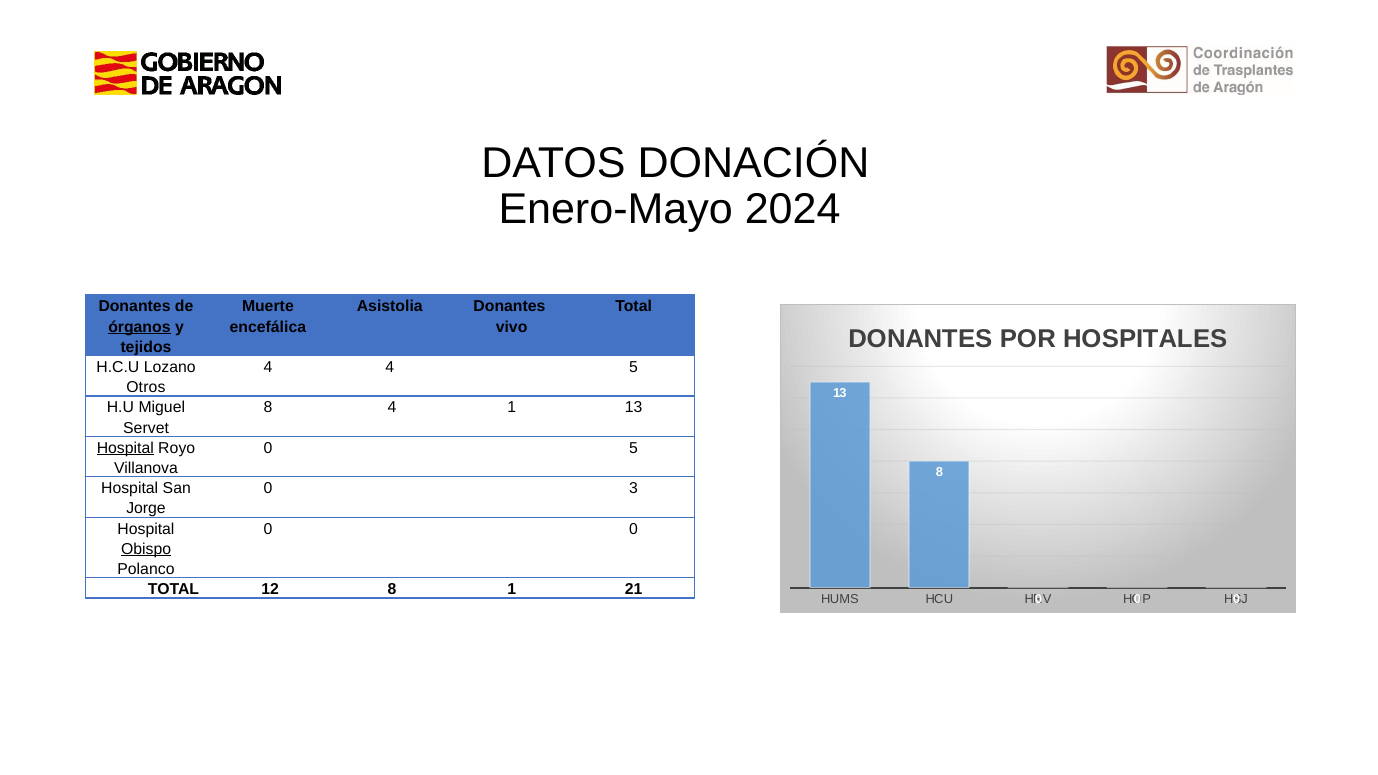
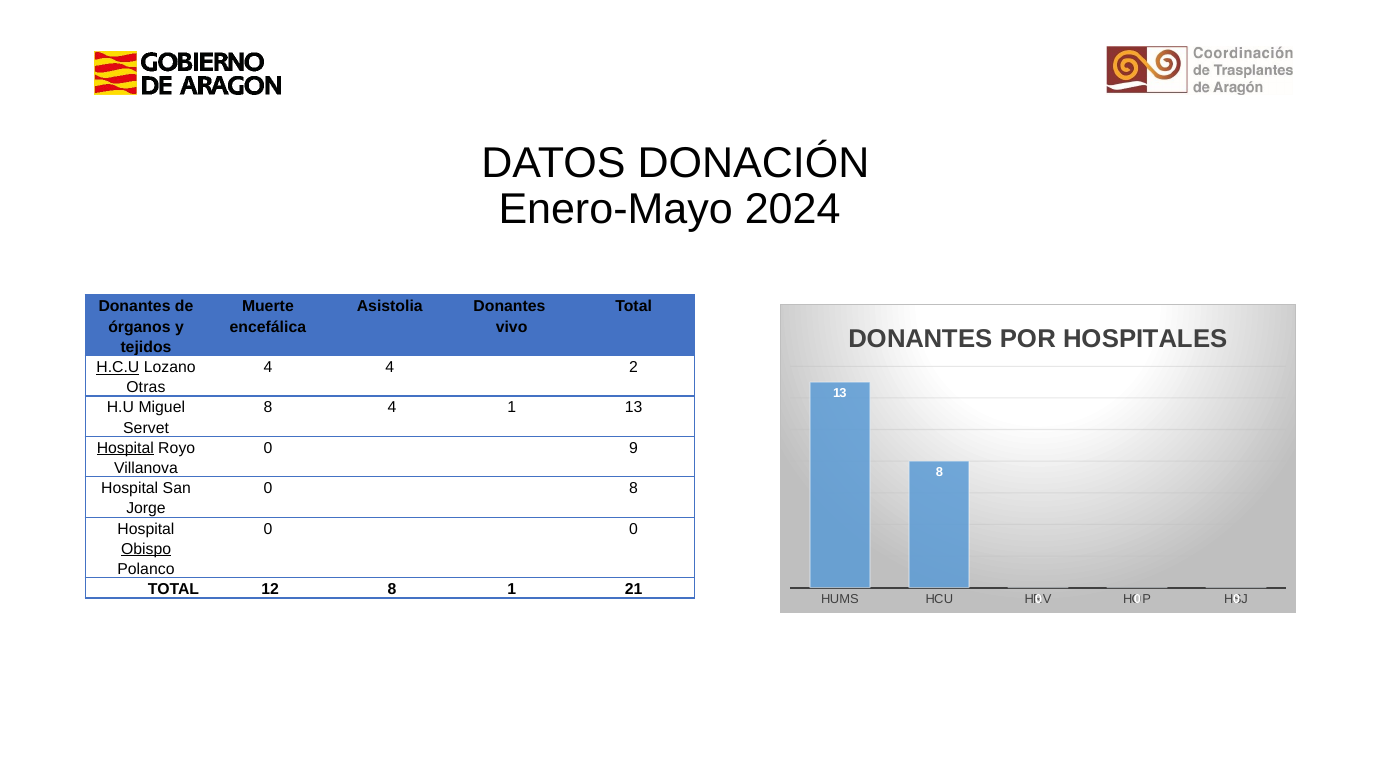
órganos underline: present -> none (139, 327)
H.C.U underline: none -> present (118, 367)
4 5: 5 -> 2 (634, 367)
Otros: Otros -> Otras (146, 388)
0 5: 5 -> 9 (634, 448)
0 3: 3 -> 8 (634, 489)
